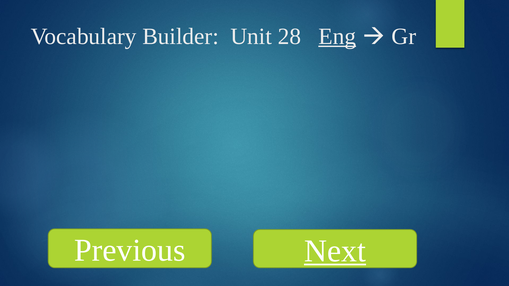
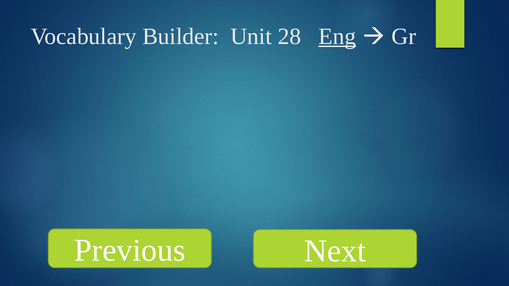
Next underline: present -> none (335, 251)
